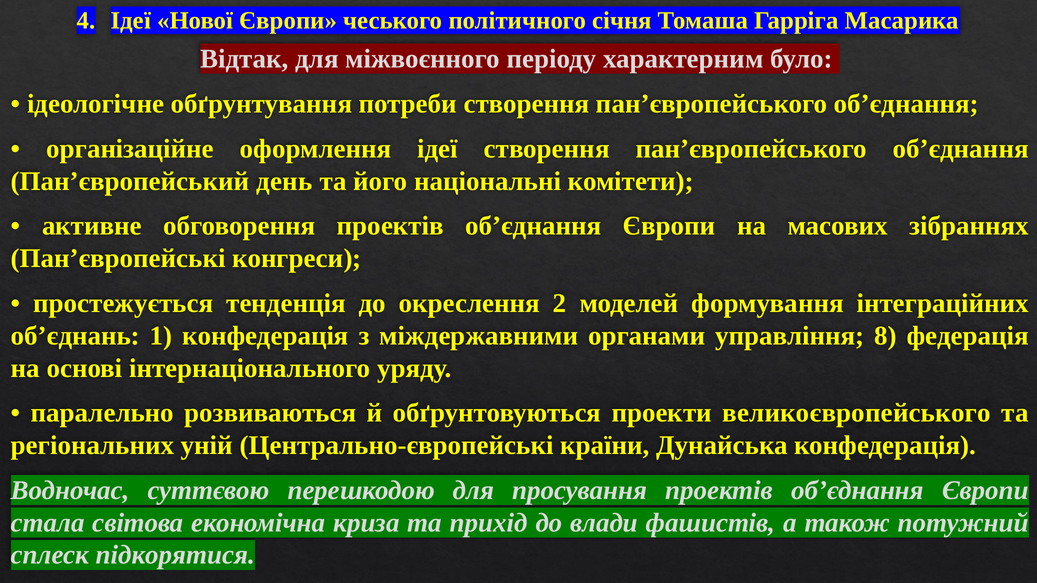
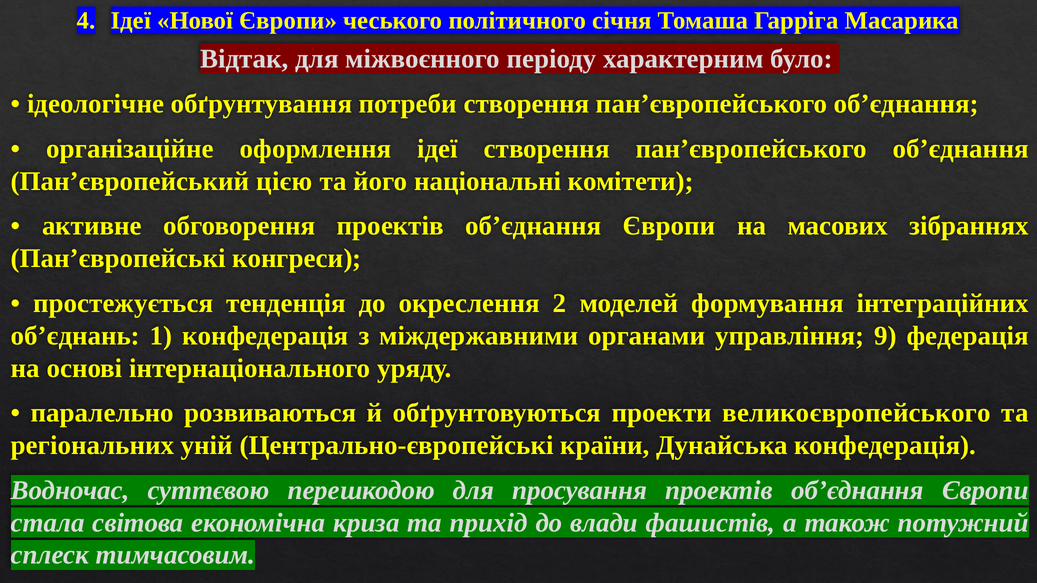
день: день -> цією (284, 181)
8: 8 -> 9 (886, 336)
підкорятися: підкорятися -> тимчасовим (175, 555)
